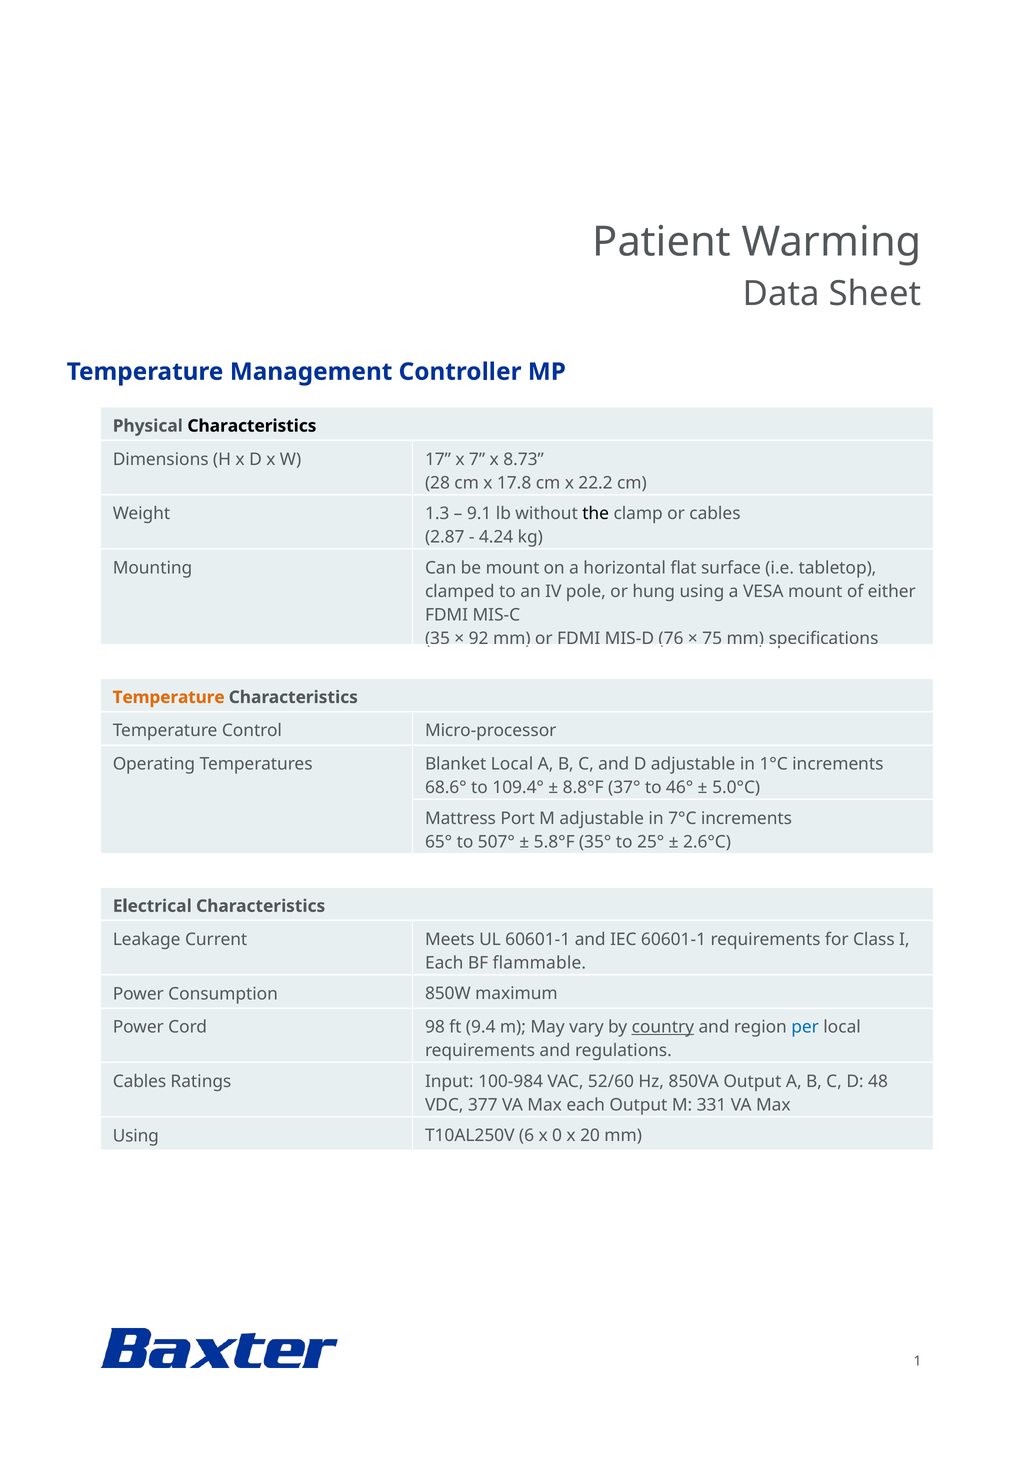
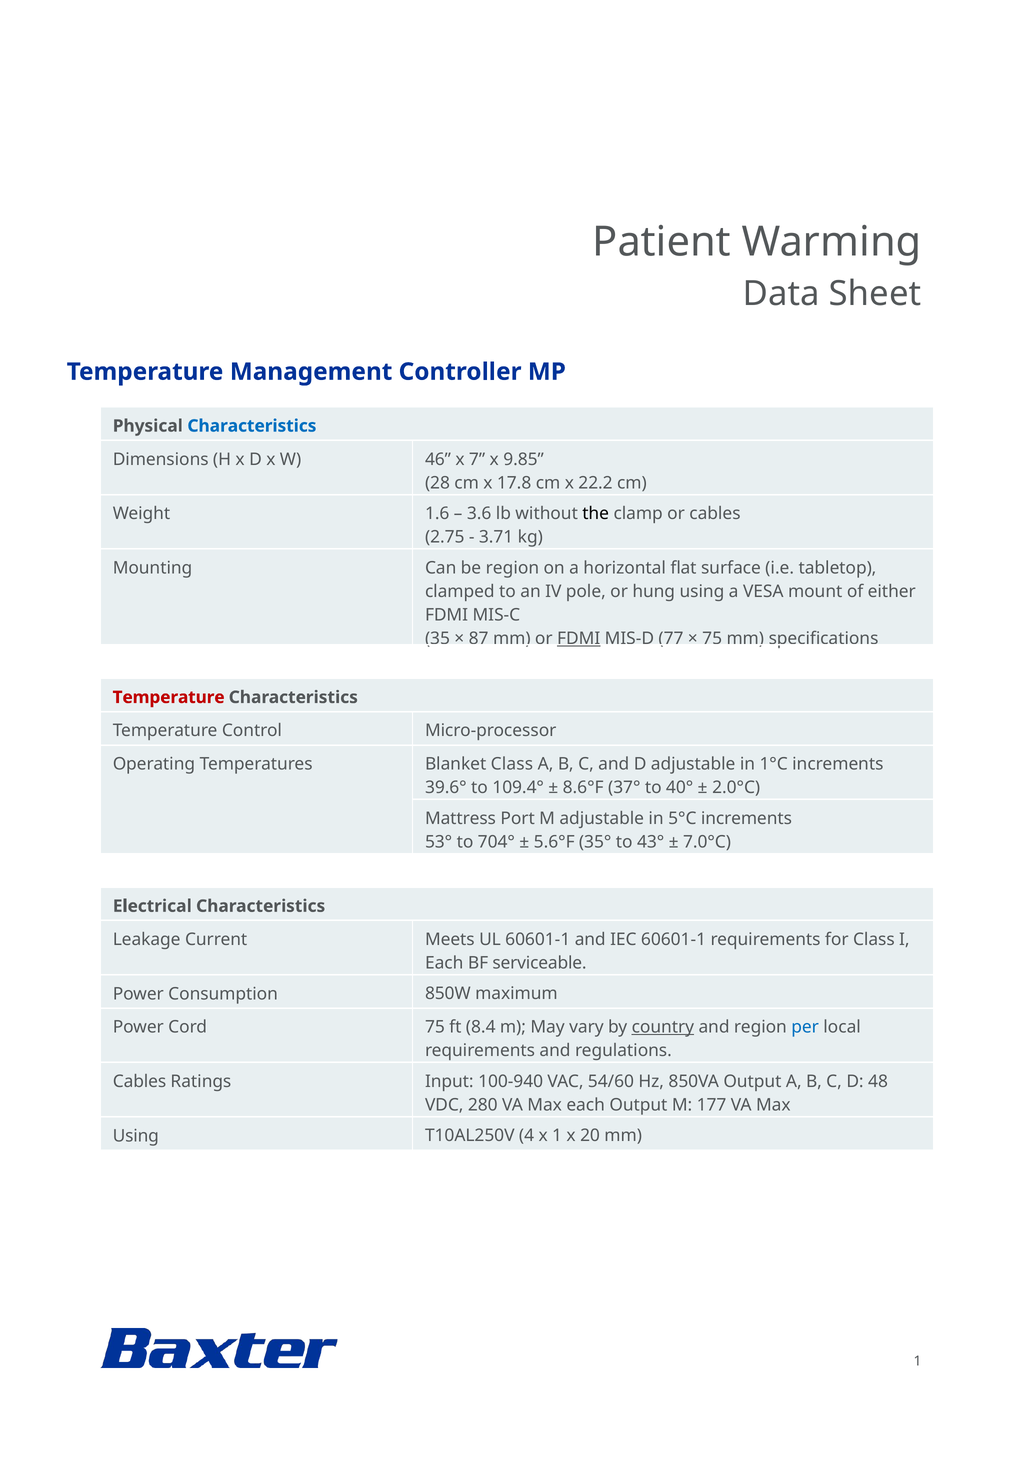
Characteristics colour: black -> blue (252, 426)
17: 17 -> 46 (438, 459)
8.73: 8.73 -> 9.85 (524, 459)
1.3: 1.3 -> 1.6 (437, 514)
9.1: 9.1 -> 3.6 (479, 514)
2.87: 2.87 -> 2.75 (445, 537)
4.24: 4.24 -> 3.71 (496, 537)
be mount: mount -> region (512, 568)
92: 92 -> 87 (479, 639)
FDMI underline: none -> present (579, 639)
76: 76 -> 77 (671, 639)
Temperature colour: orange -> red (169, 698)
Blanket Local: Local -> Class (512, 764)
68.6°: 68.6° -> 39.6° (446, 788)
8.8°F: 8.8°F -> 8.6°F (583, 788)
46°: 46° -> 40° (680, 788)
5.0°C: 5.0°C -> 2.0°C (736, 788)
7°C: 7°C -> 5°C (682, 819)
65°: 65° -> 53° (439, 842)
507°: 507° -> 704° (496, 842)
5.8°F: 5.8°F -> 5.6°F (554, 842)
25°: 25° -> 43° (651, 842)
2.6°C: 2.6°C -> 7.0°C (707, 842)
flammable: flammable -> serviceable (540, 963)
Cord 98: 98 -> 75 (435, 1027)
9.4: 9.4 -> 8.4 (481, 1027)
100-984: 100-984 -> 100-940 (511, 1082)
52/60: 52/60 -> 54/60 (611, 1082)
377: 377 -> 280 (483, 1105)
331: 331 -> 177 (712, 1105)
6: 6 -> 4 (527, 1136)
x 0: 0 -> 1 (557, 1136)
